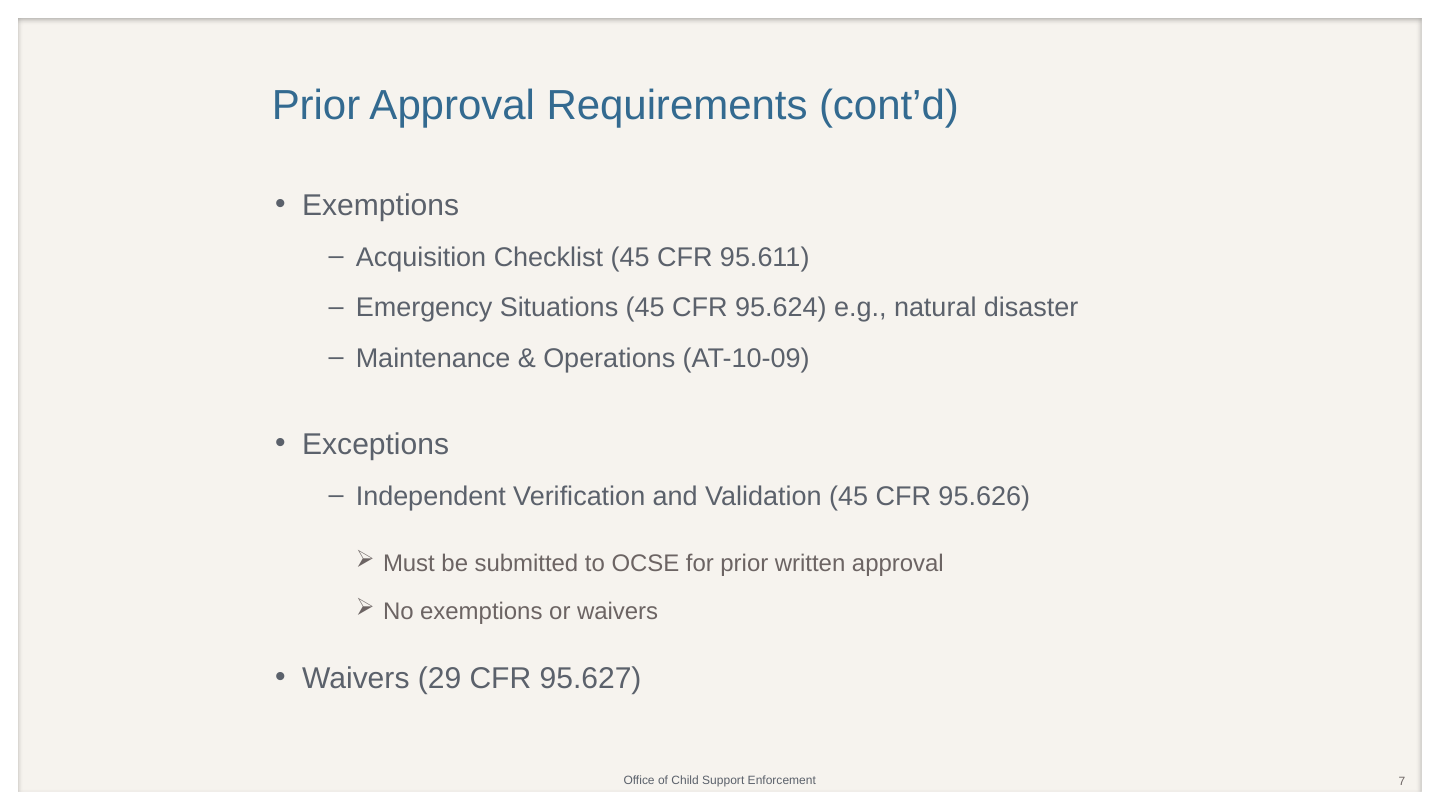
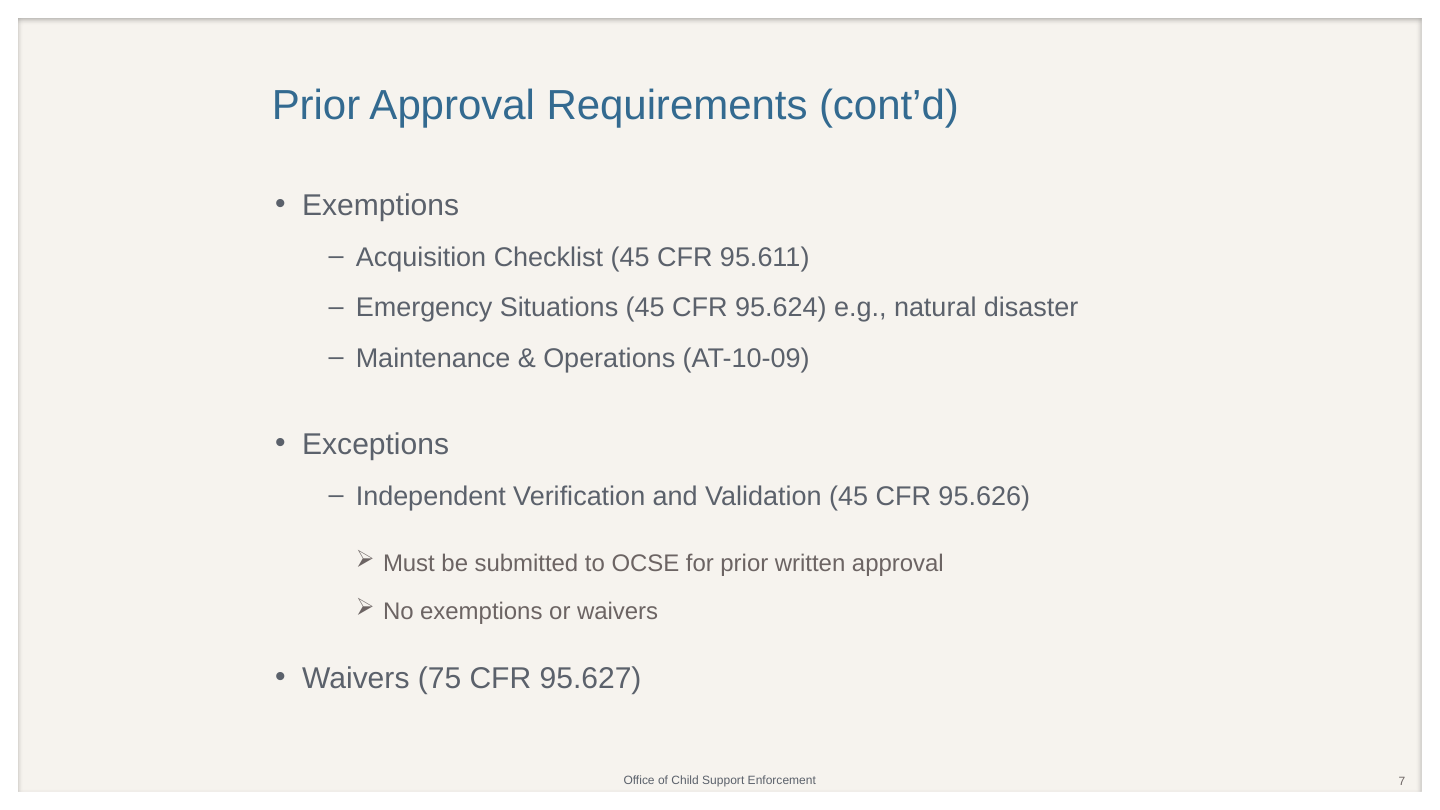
29: 29 -> 75 (440, 678)
